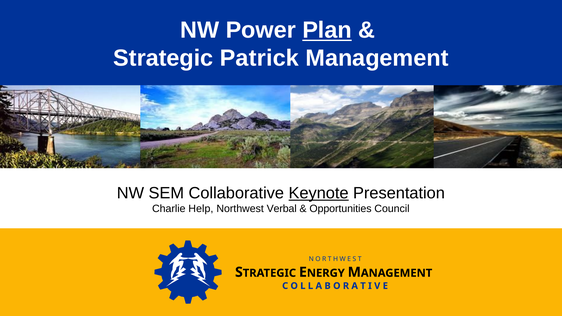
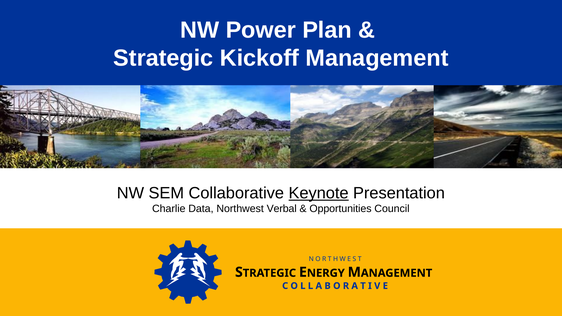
Plan underline: present -> none (327, 30)
Patrick: Patrick -> Kickoff (259, 58)
Help: Help -> Data (201, 209)
